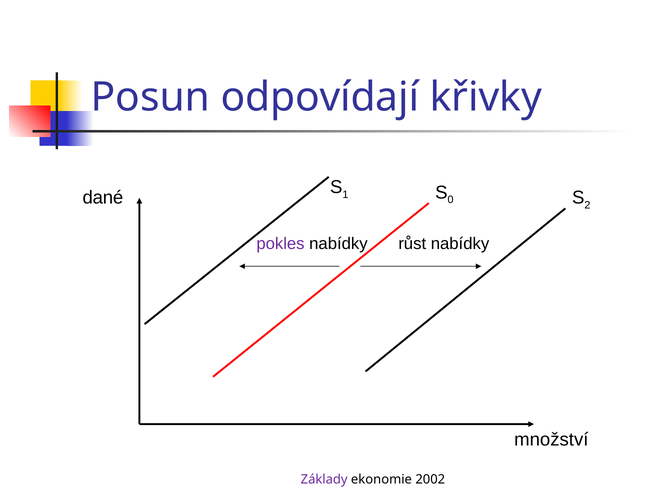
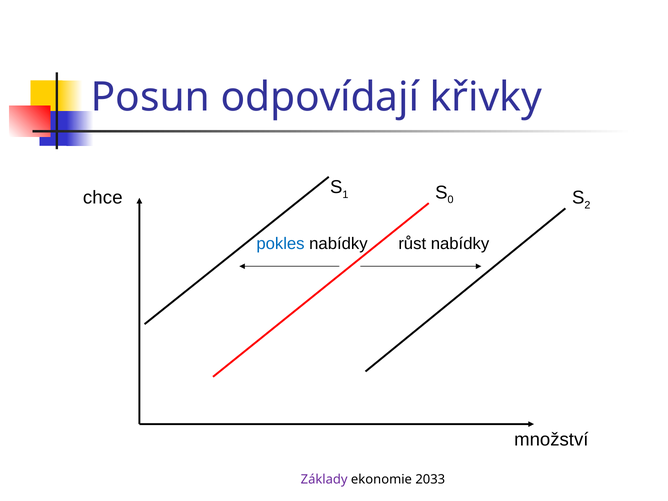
dané: dané -> chce (103, 198)
pokles colour: purple -> blue (280, 244)
2002: 2002 -> 2033 (430, 479)
